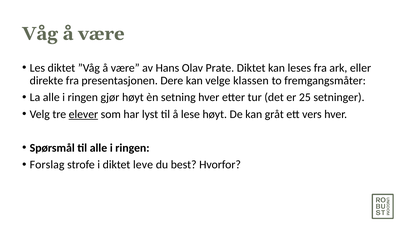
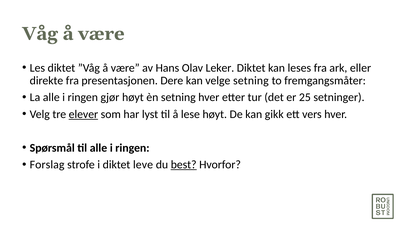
Prate: Prate -> Leker (220, 68)
velge klassen: klassen -> setning (251, 81)
gråt: gråt -> gikk (274, 114)
best underline: none -> present (184, 165)
